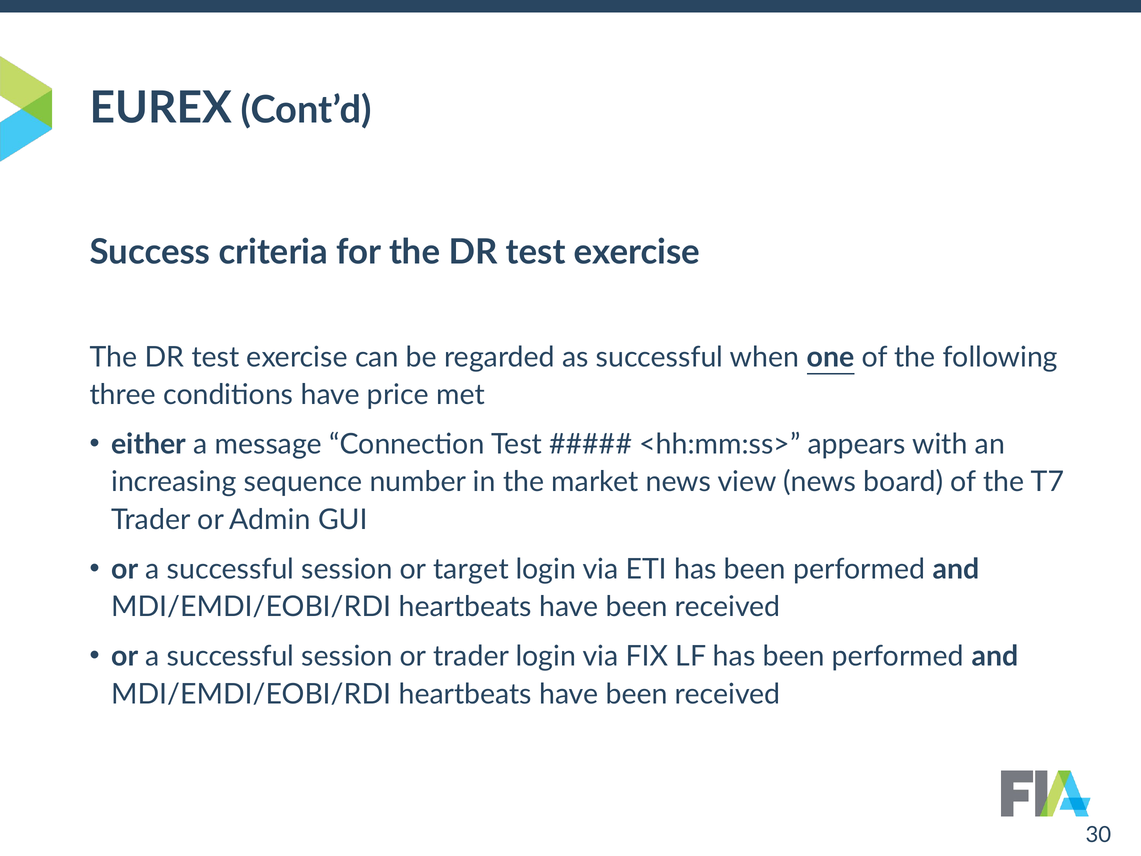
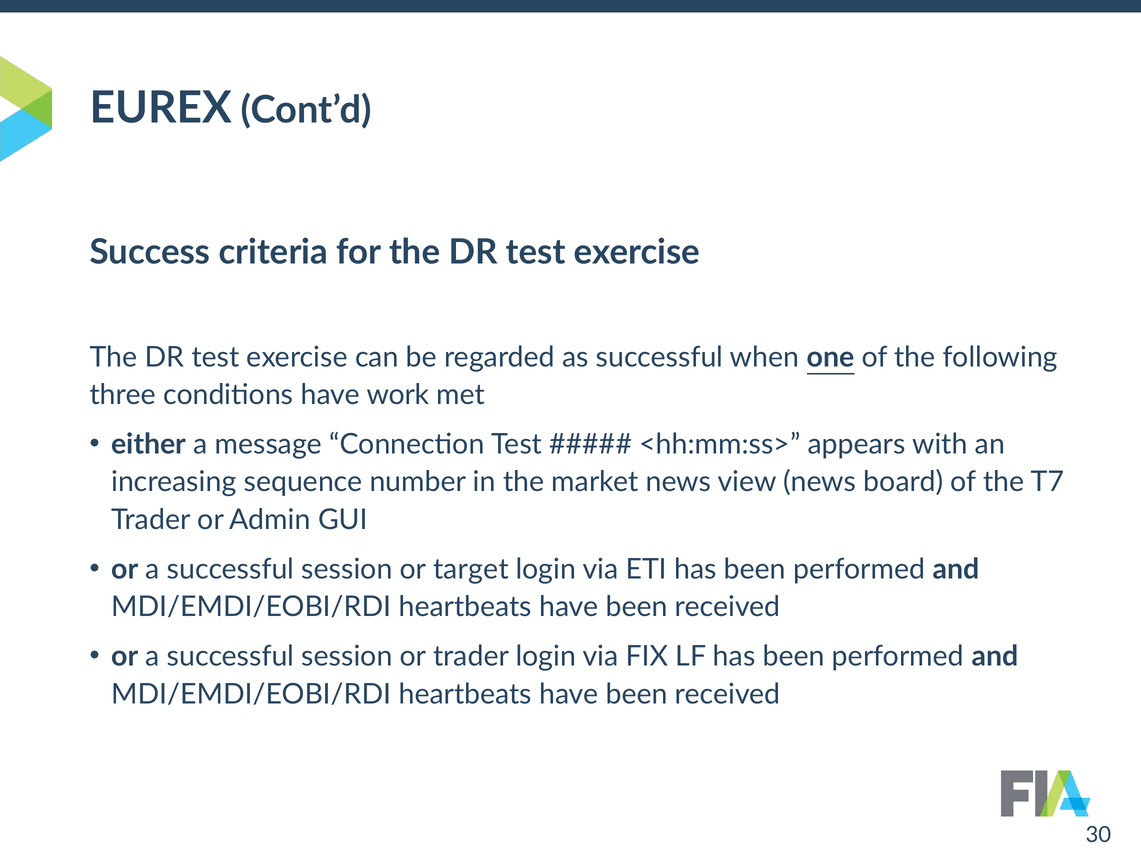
price: price -> work (398, 395)
